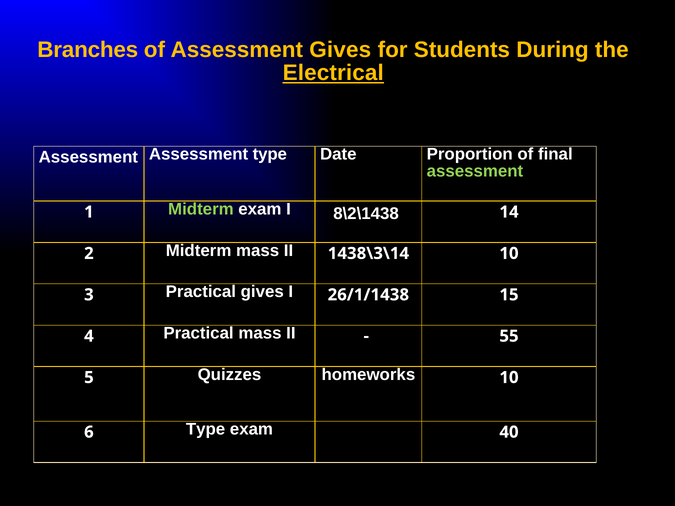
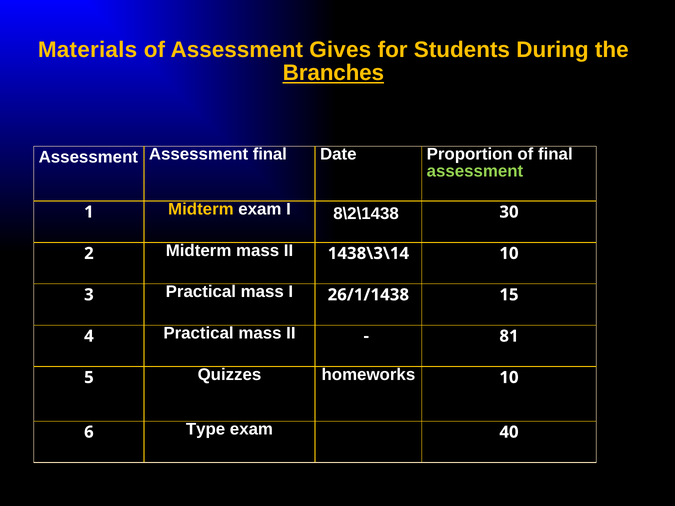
Branches: Branches -> Materials (88, 50)
Electrical: Electrical -> Branches (333, 73)
Assessment type: type -> final (270, 154)
Midterm colour: light green -> yellow (201, 209)
8\2\1438 14: 14 -> 30 (509, 212)
3 Practical gives: gives -> mass (262, 292)
55: 55 -> 81 (509, 336)
